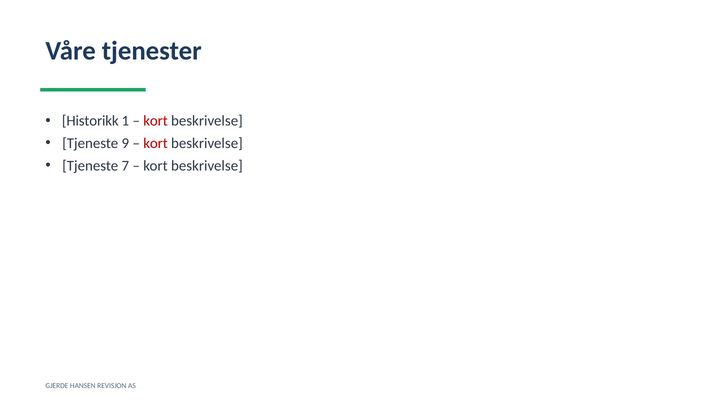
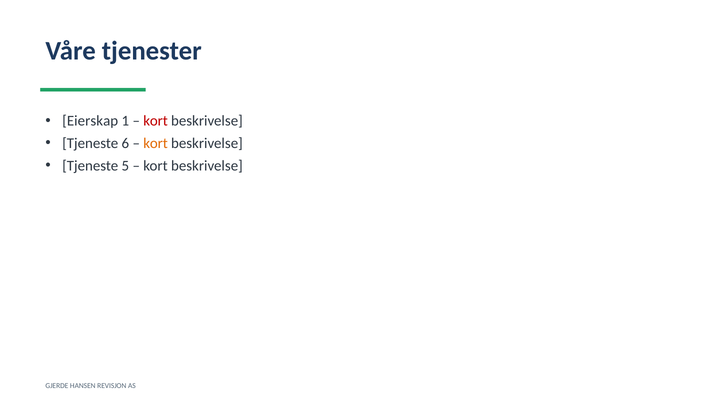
Historikk: Historikk -> Eierskap (90, 121)
9: 9 -> 6 (125, 143)
kort colour: red -> orange (156, 143)
7: 7 -> 5 (125, 166)
